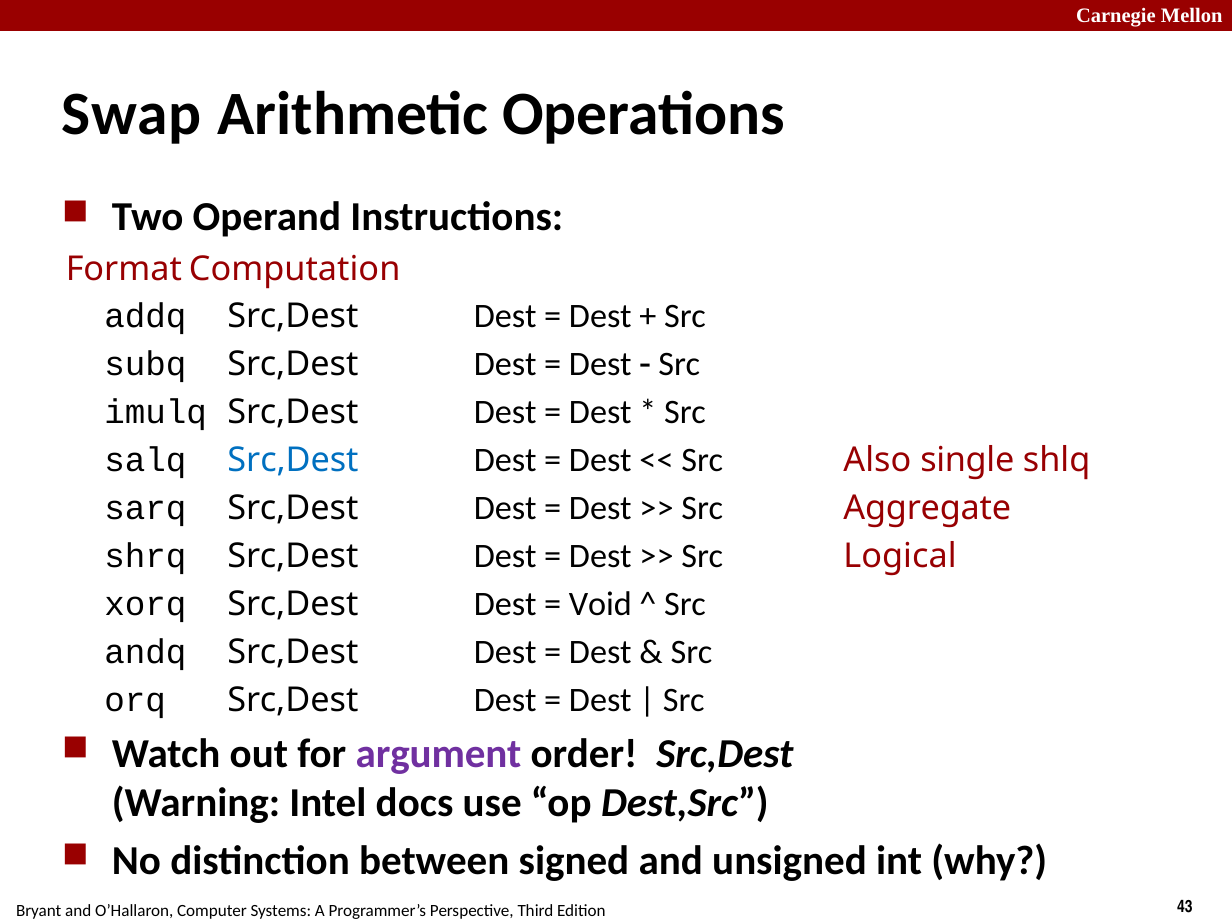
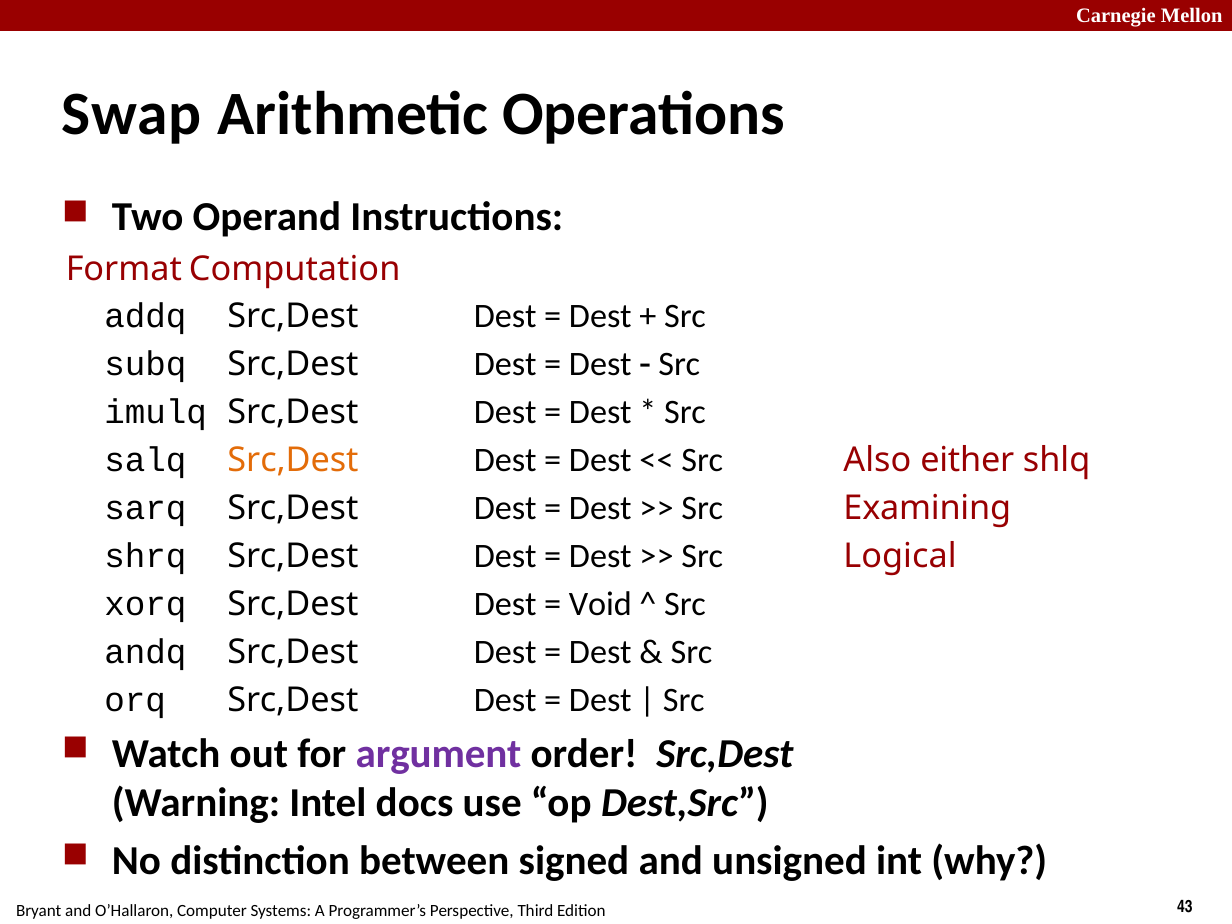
Src,Dest colour: blue -> orange (293, 460)
single: single -> either (967, 460)
Aggregate: Aggregate -> Examining (927, 508)
